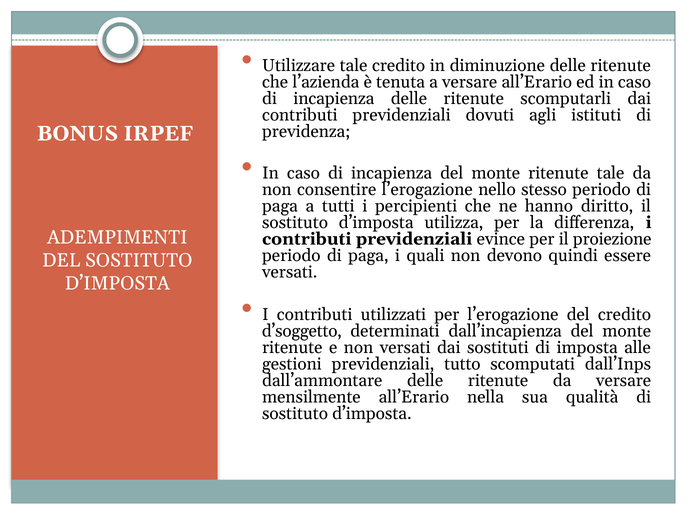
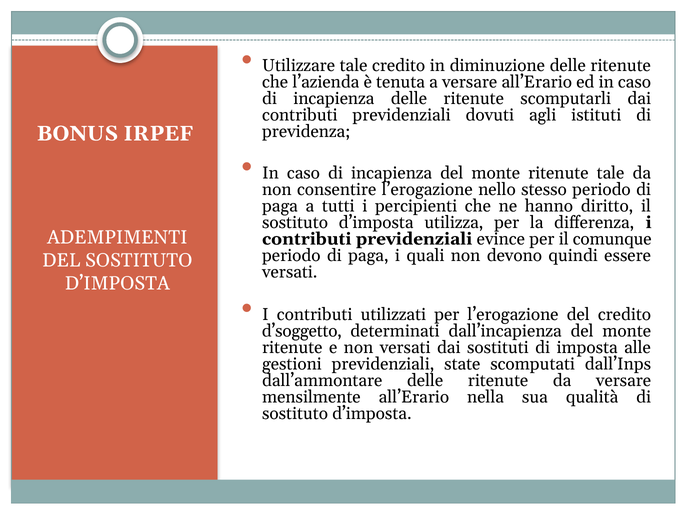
proiezione: proiezione -> comunque (612, 239)
tutto: tutto -> state (462, 364)
